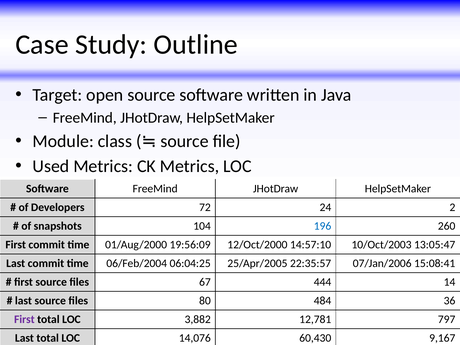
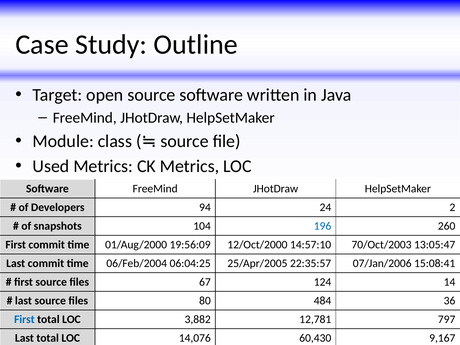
72: 72 -> 94 (205, 208)
10/Oct/2003: 10/Oct/2003 -> 70/Oct/2003 (382, 245)
444: 444 -> 124 (323, 282)
First colour: purple -> blue (24, 319)
